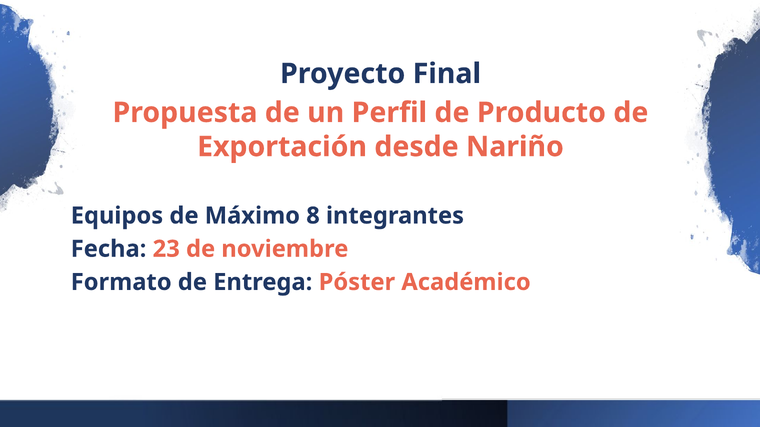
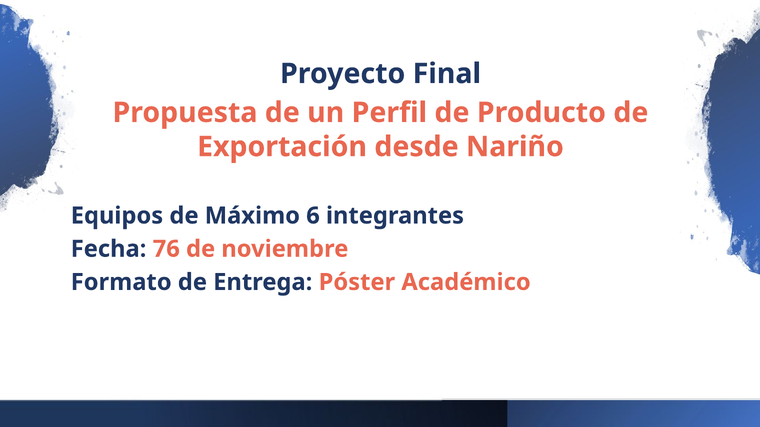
8: 8 -> 6 (313, 216)
23: 23 -> 76 (166, 249)
